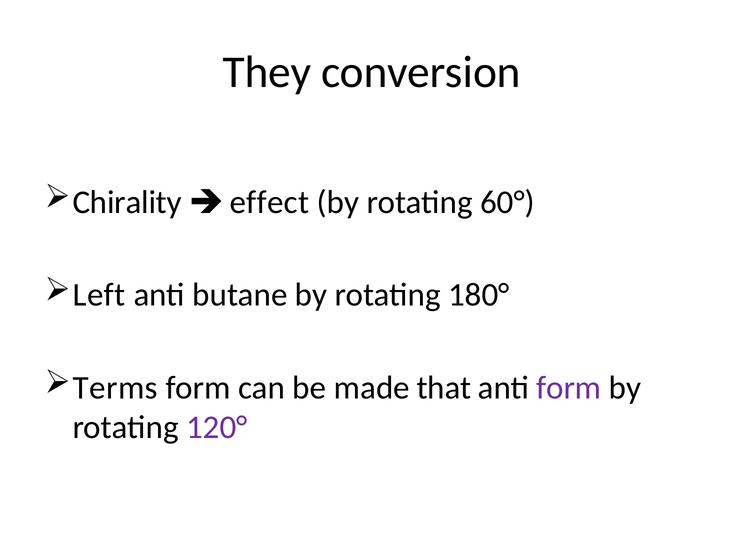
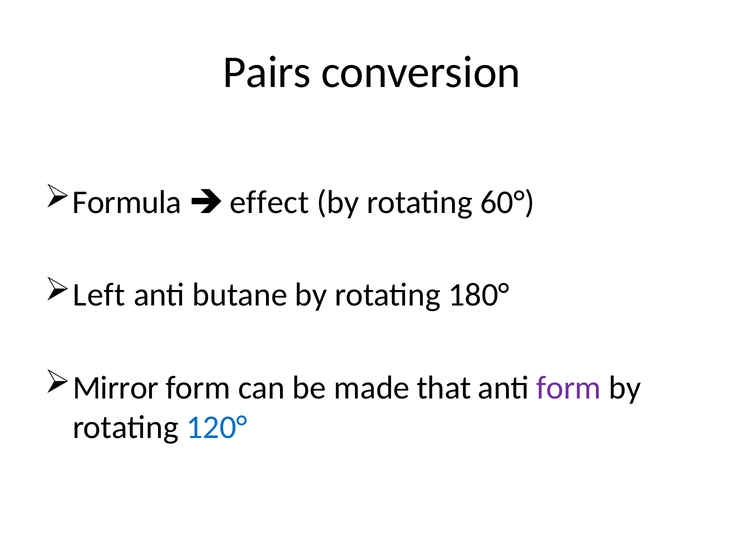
They: They -> Pairs (267, 72)
Chirality: Chirality -> Formula (127, 202)
Terms: Terms -> Mirror (116, 388)
120° colour: purple -> blue (217, 427)
